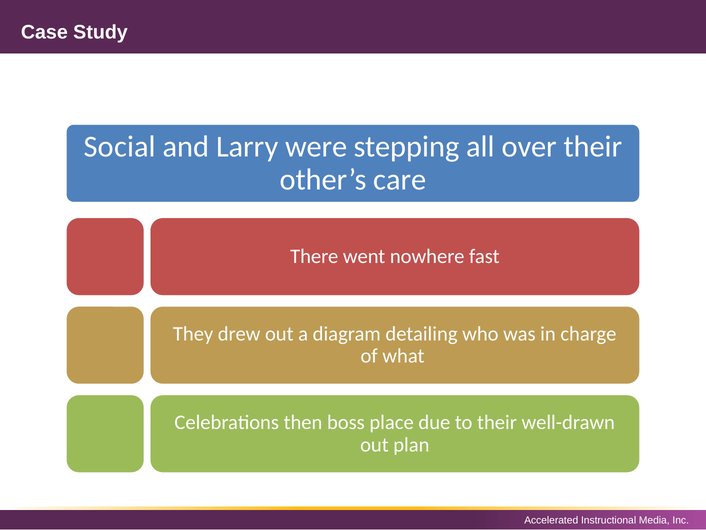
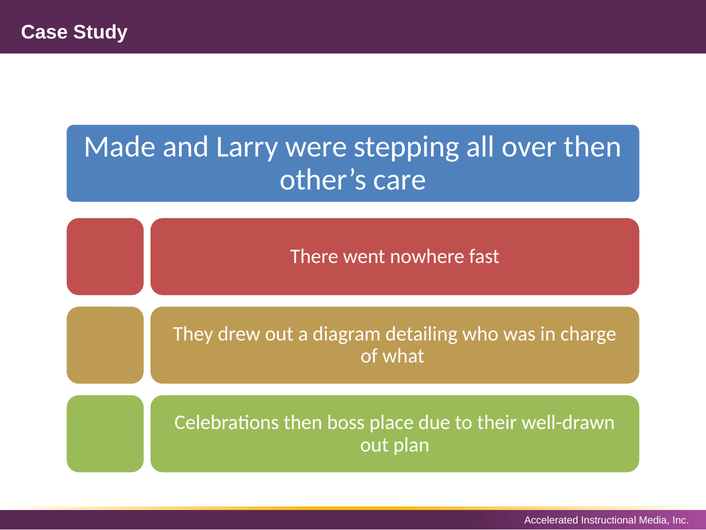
Social: Social -> Made (120, 147)
over their: their -> then (593, 147)
